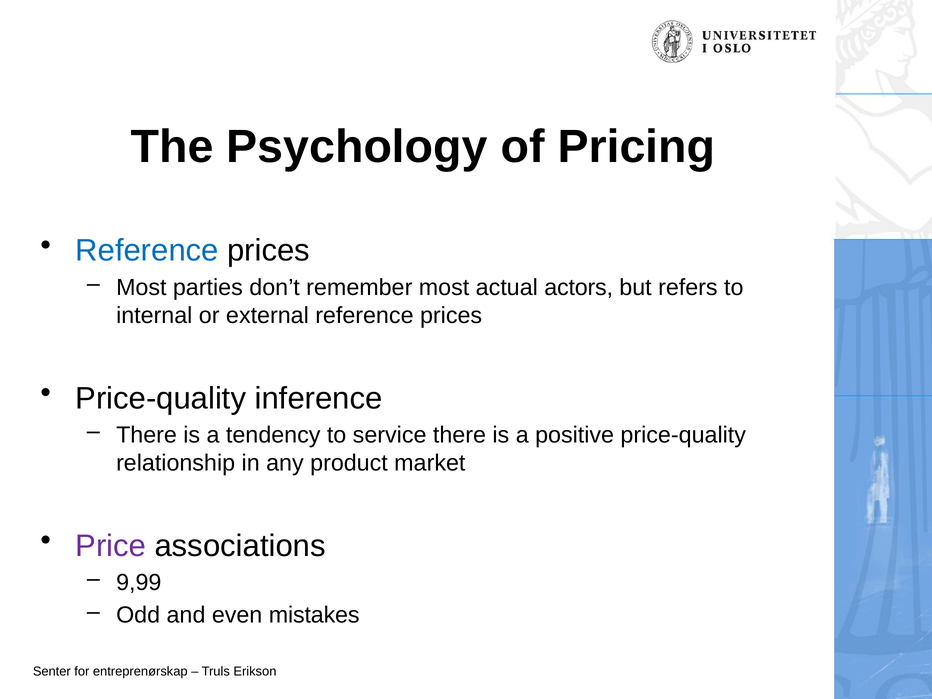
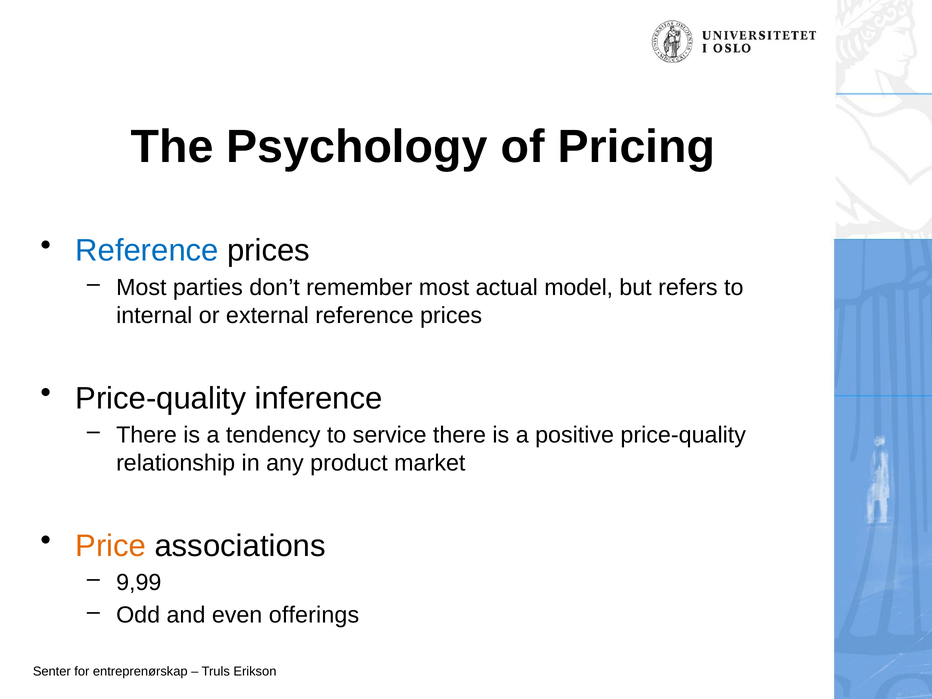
actors: actors -> model (579, 287)
Price colour: purple -> orange (111, 546)
mistakes: mistakes -> offerings (314, 615)
